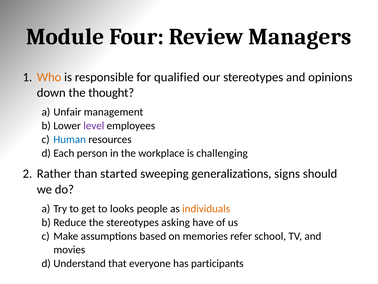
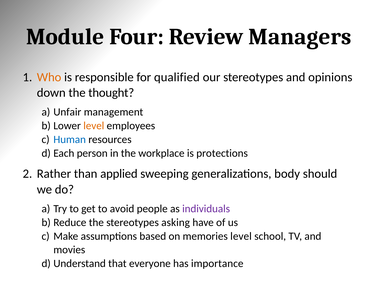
level colour: purple -> orange (94, 126)
challenging: challenging -> protections (222, 153)
started: started -> applied (119, 173)
signs: signs -> body (287, 173)
looks: looks -> avoid (122, 208)
individuals colour: orange -> purple (206, 208)
memories refer: refer -> level (241, 236)
participants: participants -> importance (217, 263)
